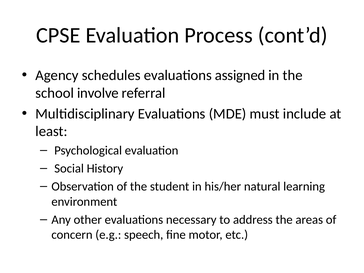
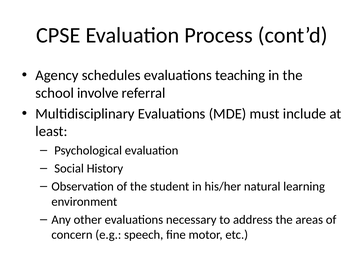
assigned: assigned -> teaching (240, 75)
